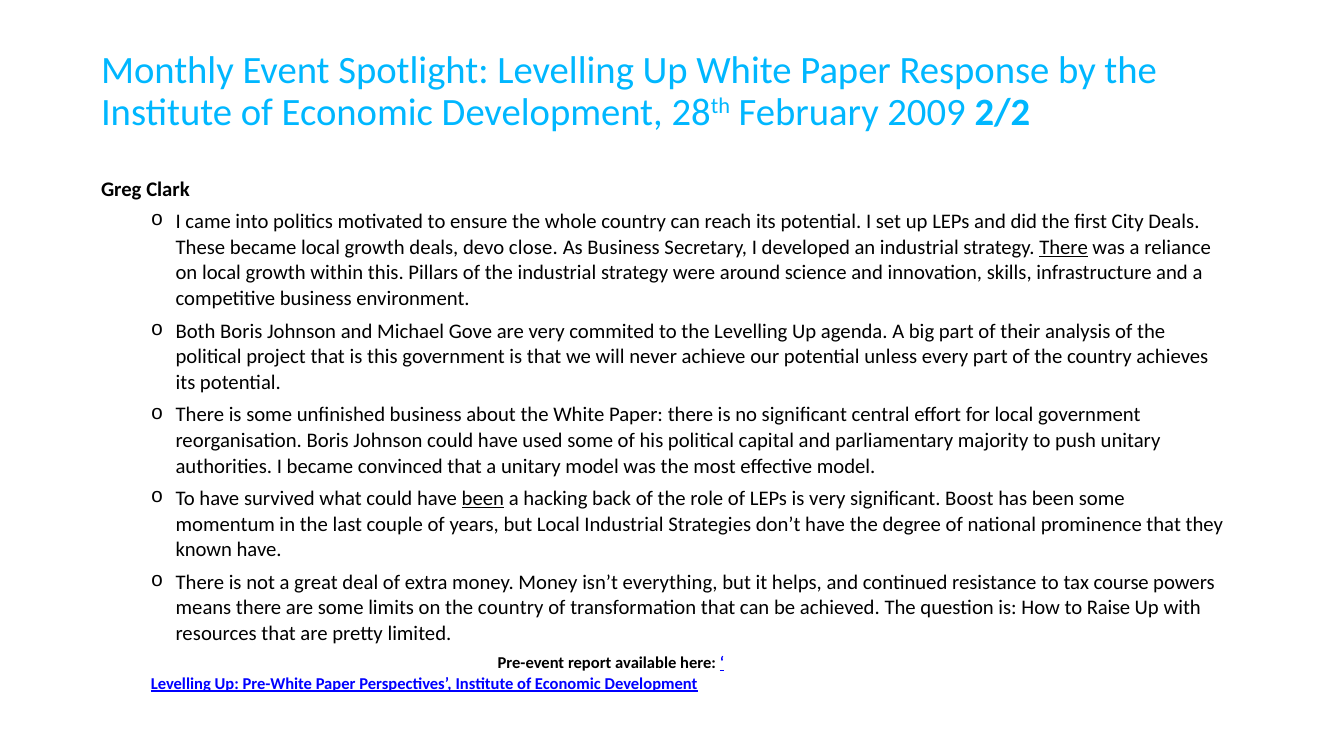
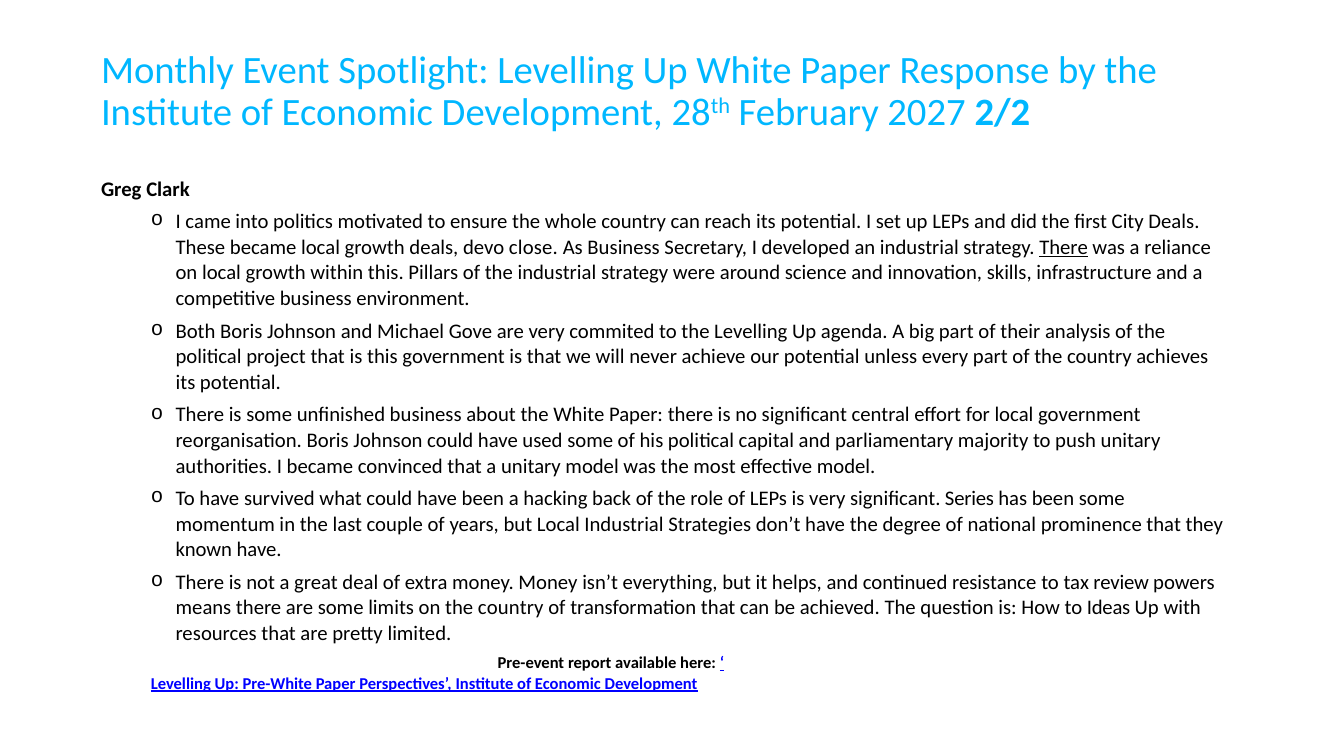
2009: 2009 -> 2027 (927, 113)
been underline: present -> none (483, 499)
Boost: Boost -> Series (970, 499)
course: course -> review (1121, 582)
Raise: Raise -> Ideas (1109, 608)
